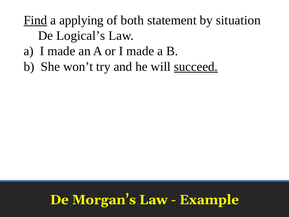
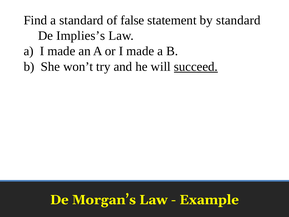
Find underline: present -> none (35, 20)
a applying: applying -> standard (81, 20)
both: both -> false (132, 20)
by situation: situation -> standard (238, 20)
Logical’s: Logical’s -> Implies’s (81, 36)
